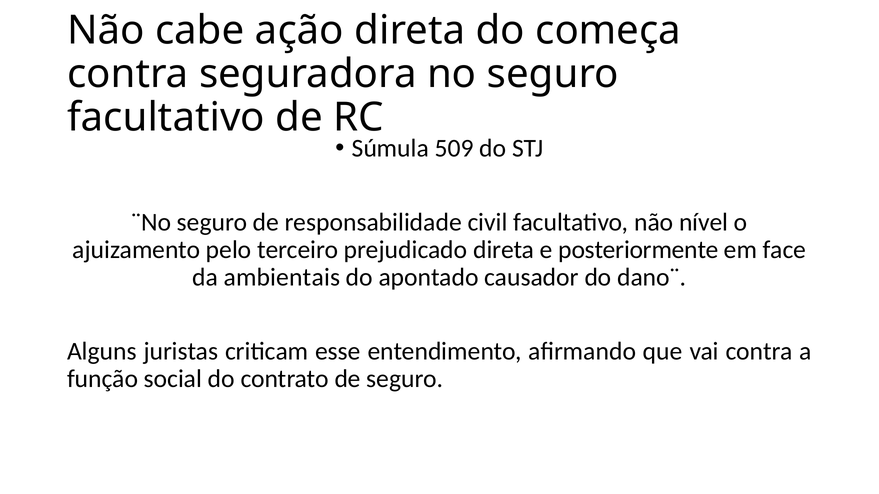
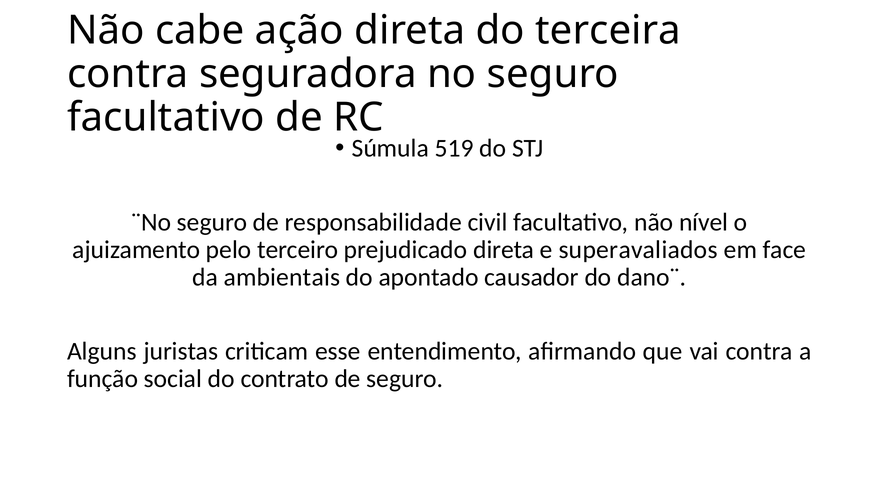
começa: começa -> terceira (608, 30)
509: 509 -> 519 (454, 149)
posteriormente: posteriormente -> superavaliados (638, 250)
